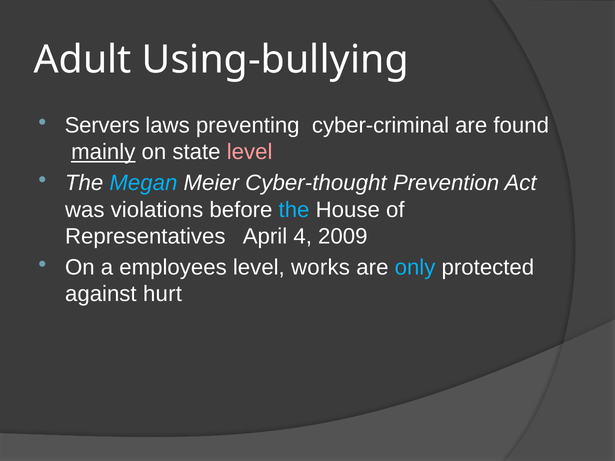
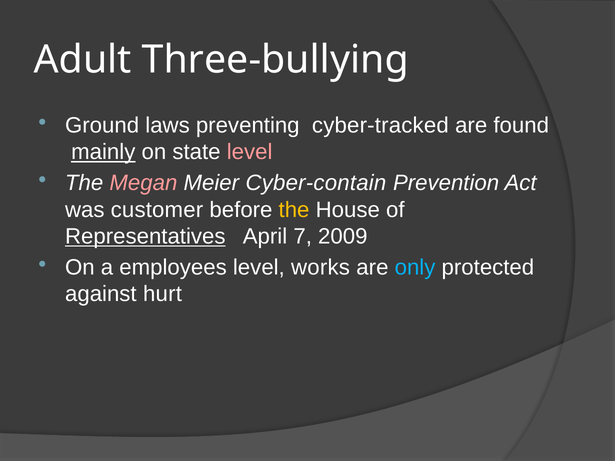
Using-bullying: Using-bullying -> Three-bullying (275, 60)
Servers: Servers -> Ground (102, 126)
cyber-criminal: cyber-criminal -> cyber-tracked (380, 126)
Megan colour: light blue -> pink (143, 183)
Cyber-thought: Cyber-thought -> Cyber-contain (316, 183)
violations: violations -> customer (157, 210)
the colour: light blue -> yellow (294, 210)
Representatives underline: none -> present (145, 237)
4: 4 -> 7 (303, 237)
